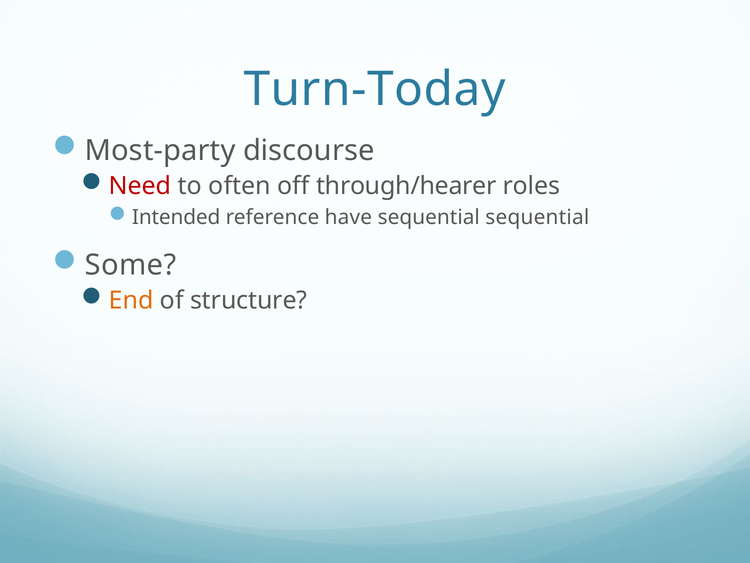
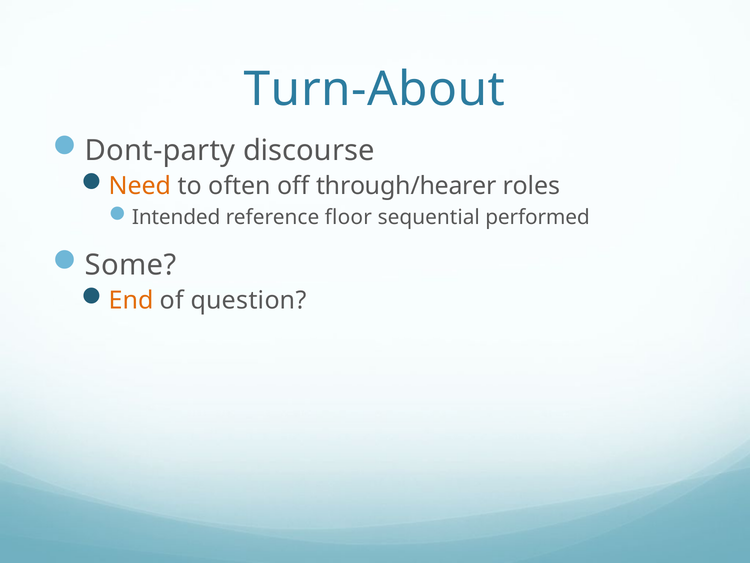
Turn-Today: Turn-Today -> Turn-About (375, 89)
Most-party: Most-party -> Dont-party (160, 151)
Need colour: red -> orange (140, 186)
have: have -> floor (348, 217)
sequential sequential: sequential -> performed (538, 217)
structure: structure -> question (249, 300)
